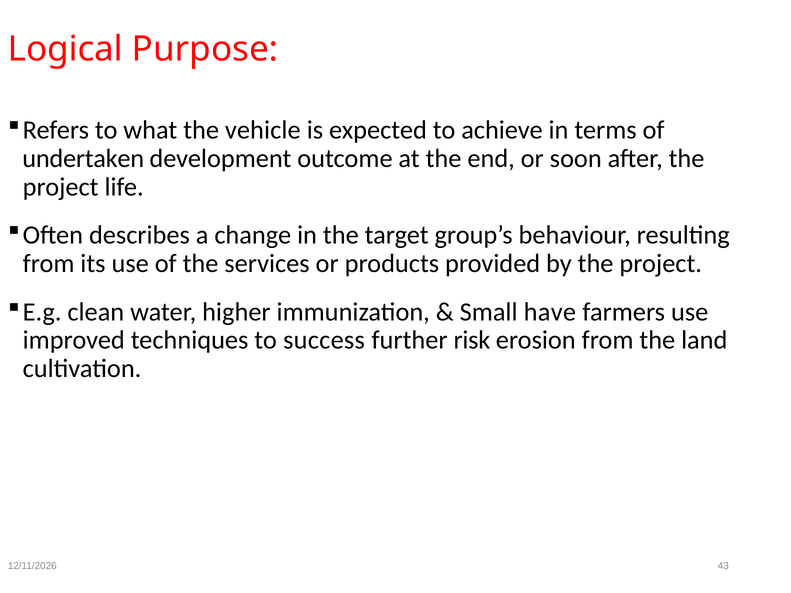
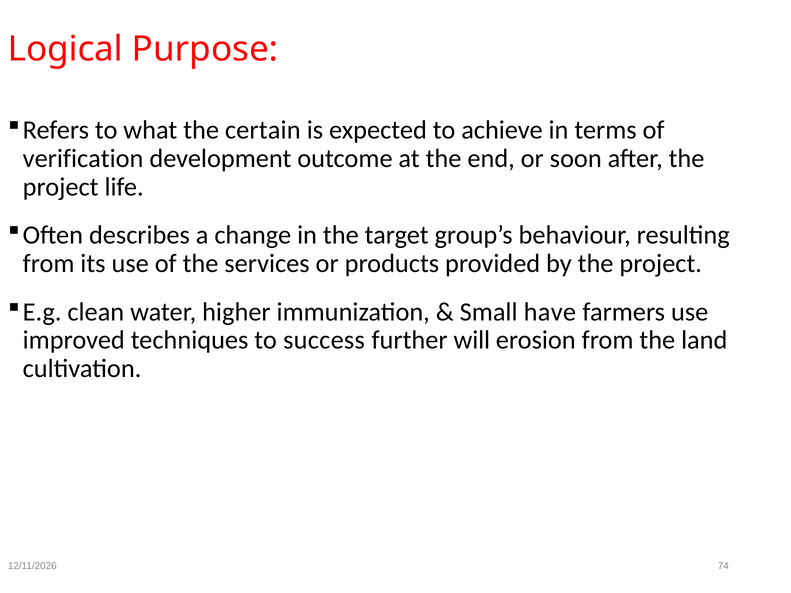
vehicle: vehicle -> certain (263, 130)
undertaken: undertaken -> verification (83, 159)
risk: risk -> will (472, 340)
43: 43 -> 74 (723, 566)
